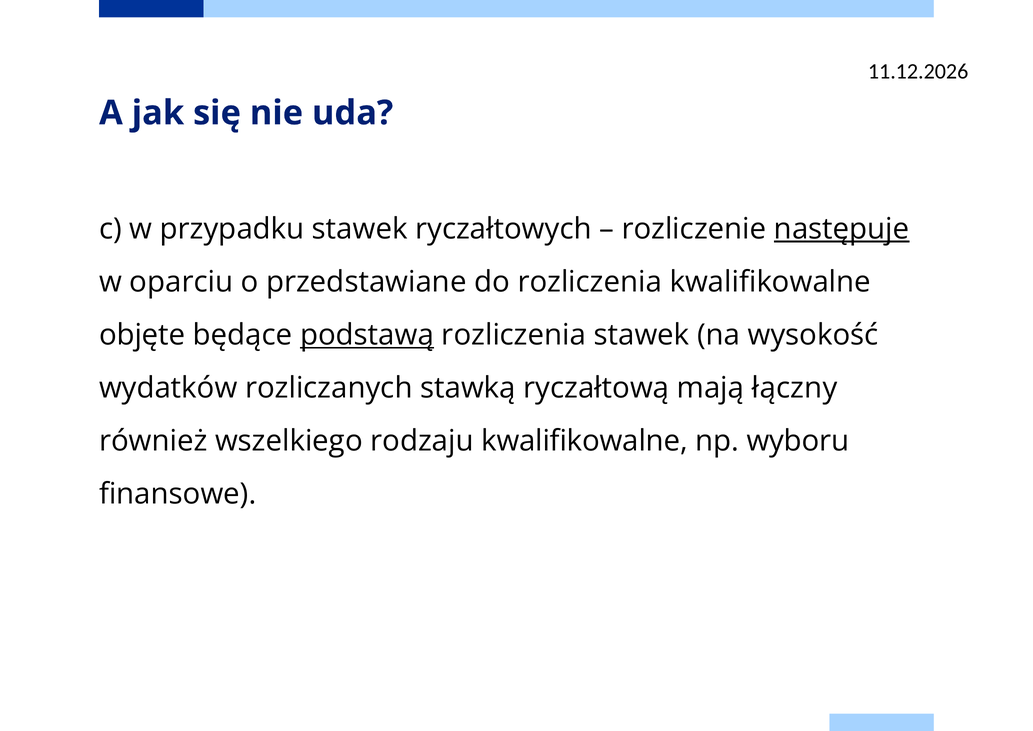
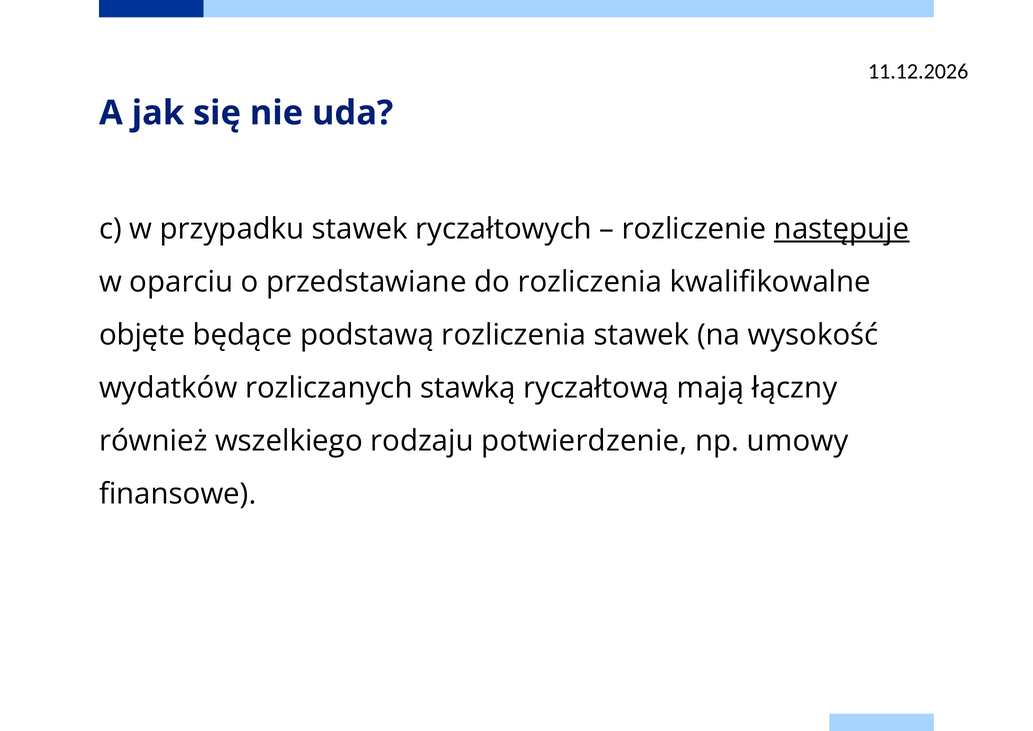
podstawą underline: present -> none (367, 335)
rodzaju kwalifikowalne: kwalifikowalne -> potwierdzenie (584, 441)
wyboru: wyboru -> umowy (798, 441)
